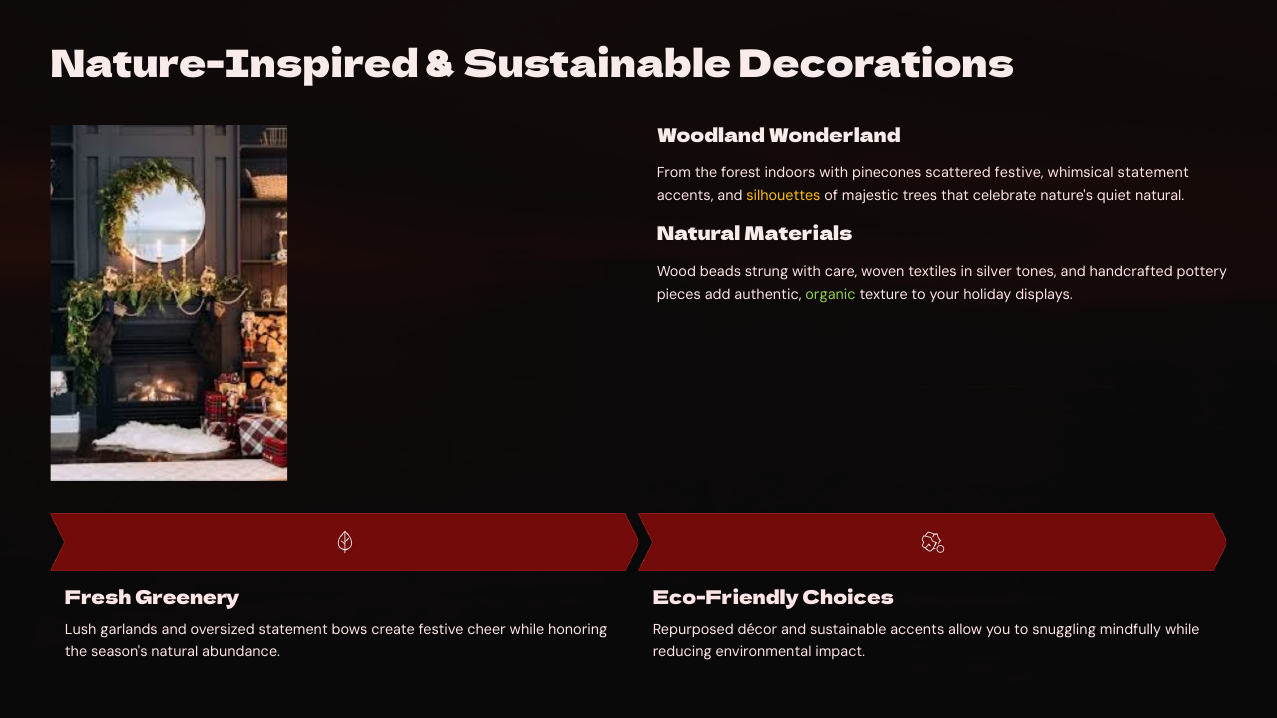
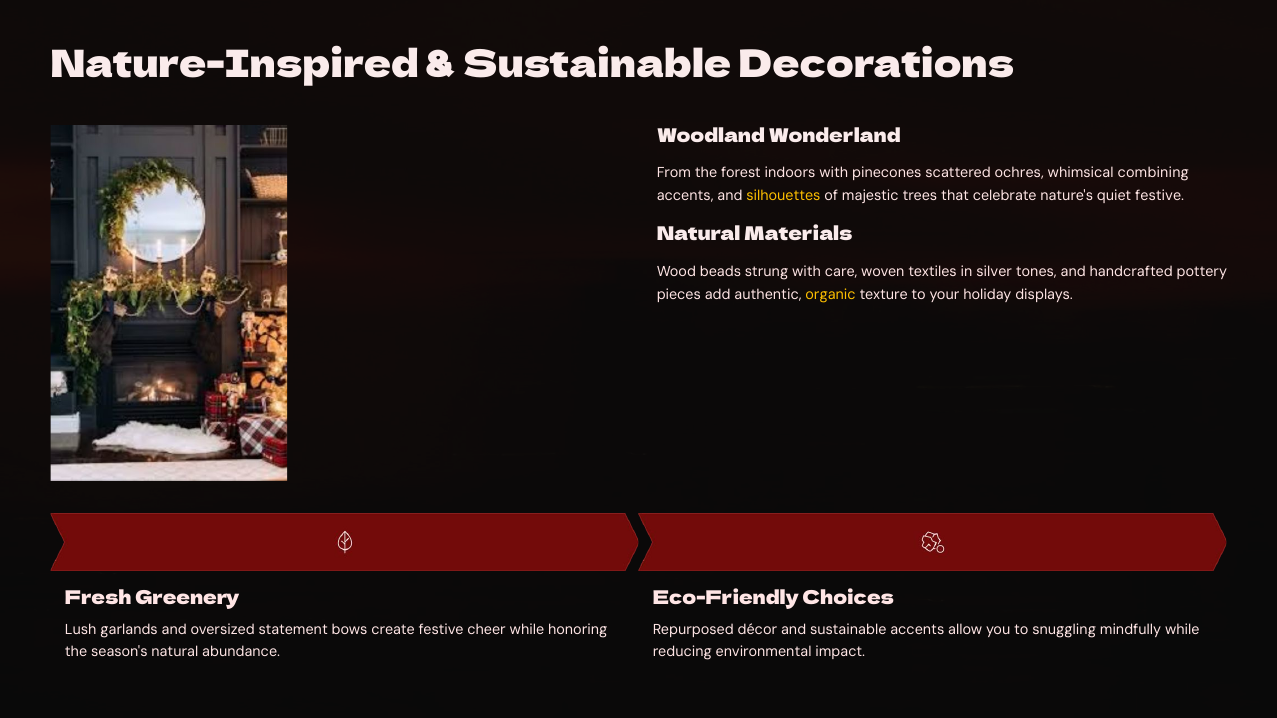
scattered festive: festive -> ochres (1019, 173)
whimsical statement: statement -> combining (1153, 173)
quiet natural: natural -> festive (1160, 196)
organic colour: light green -> yellow (831, 295)
